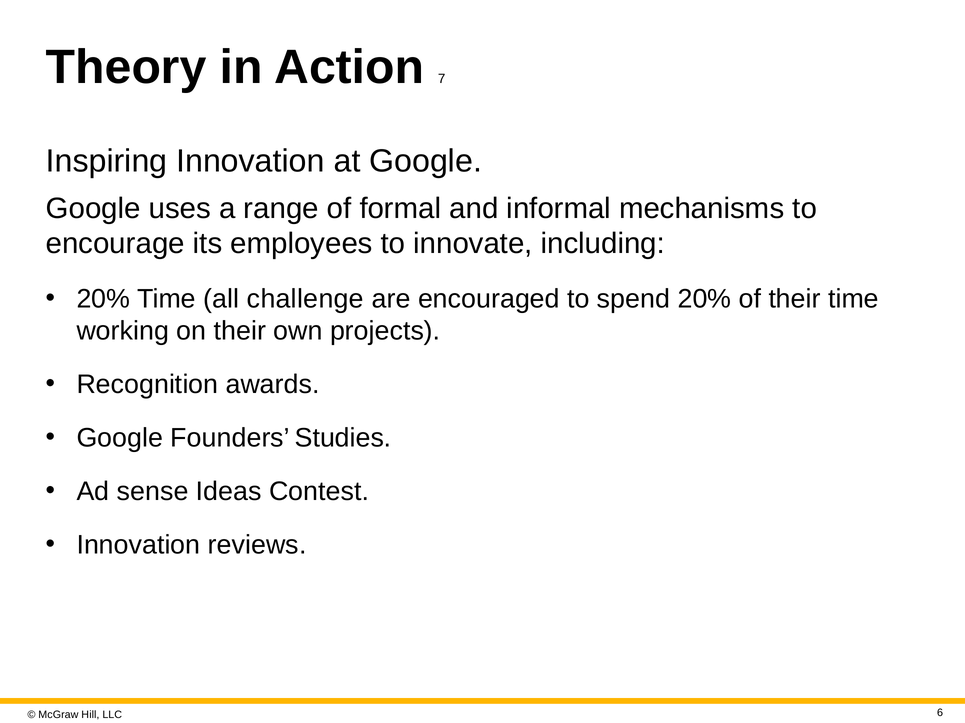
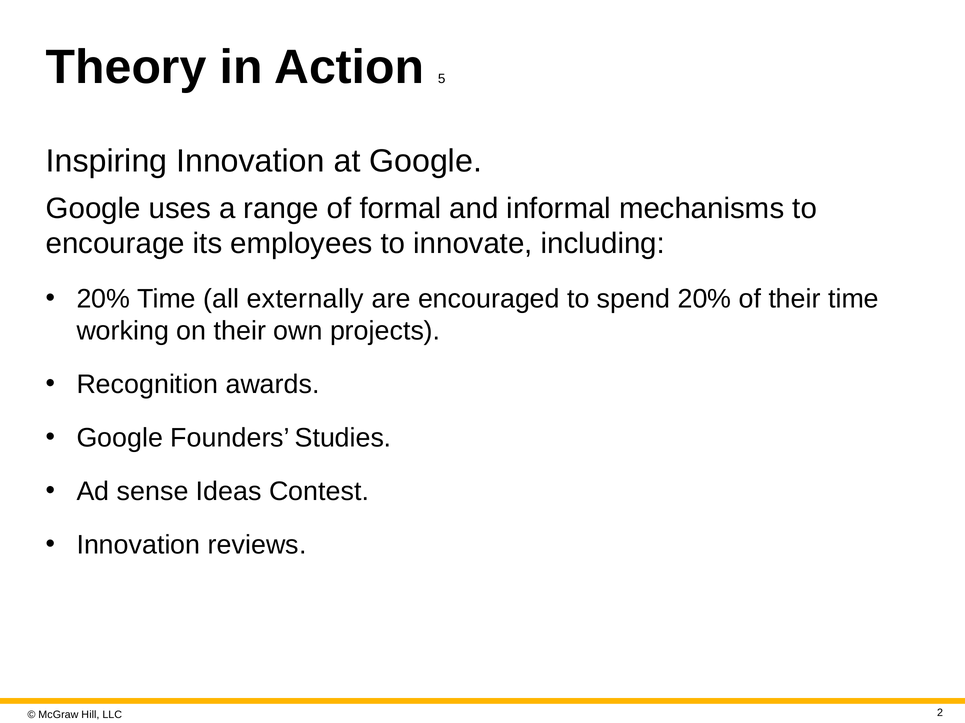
7: 7 -> 5 (442, 79)
challenge: challenge -> externally (305, 299)
6: 6 -> 2 (940, 714)
